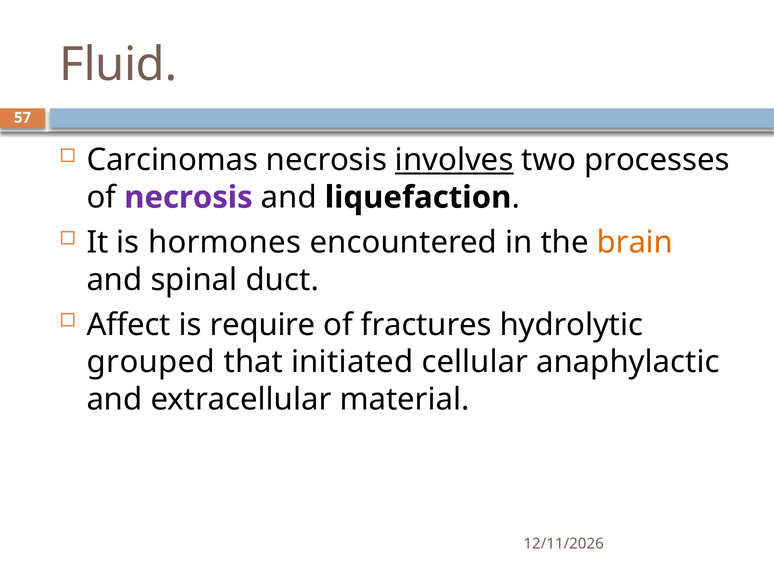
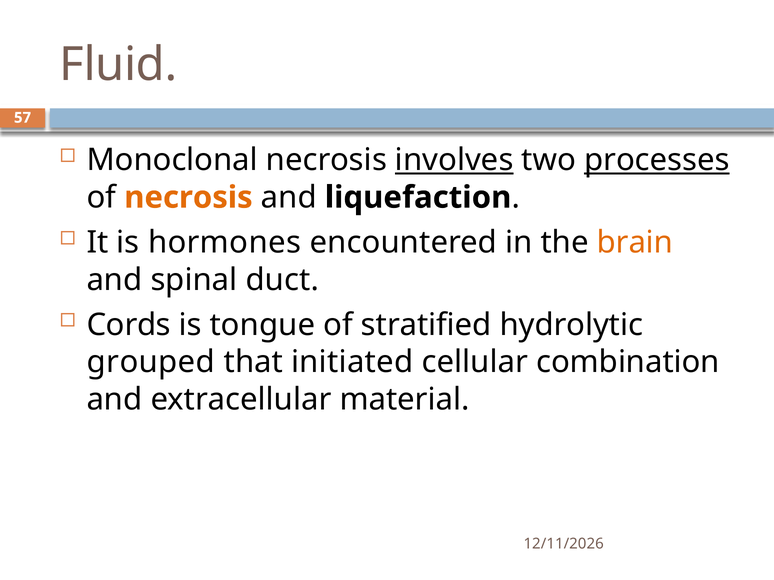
Carcinomas: Carcinomas -> Monoclonal (172, 160)
processes underline: none -> present (657, 160)
necrosis colour: purple -> orange (188, 198)
Affect: Affect -> Cords (129, 325)
require: require -> tongue (262, 325)
fractures: fractures -> stratified (426, 325)
anaphylactic: anaphylactic -> combination (628, 362)
